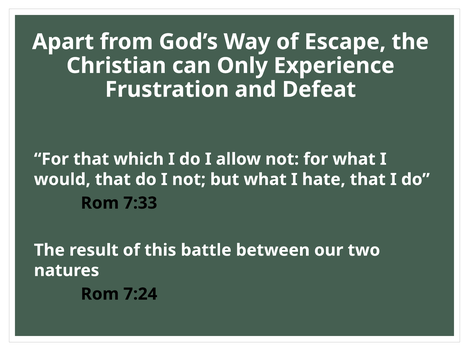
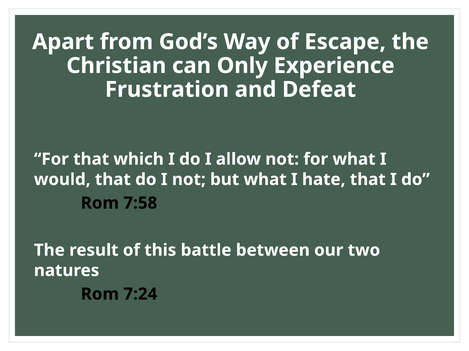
7:33: 7:33 -> 7:58 (140, 203)
